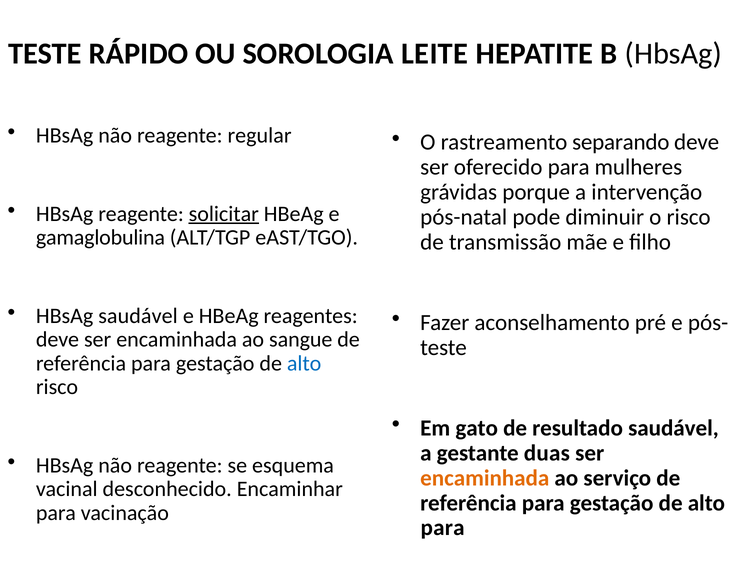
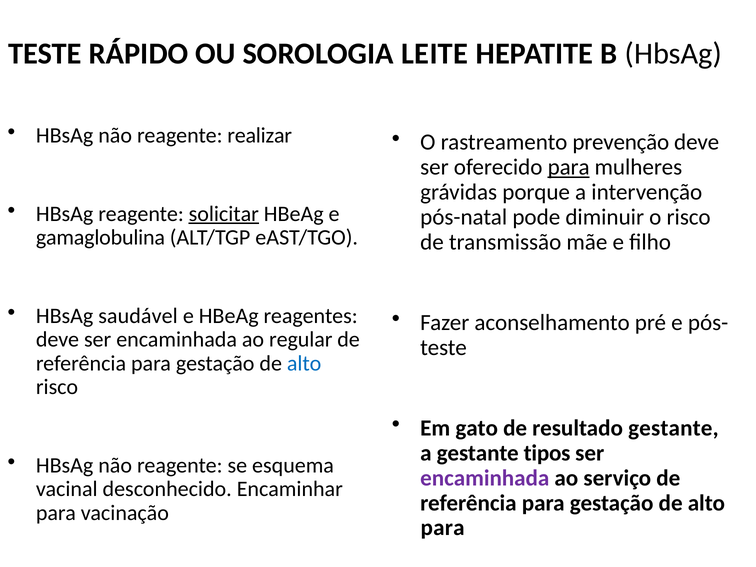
regular: regular -> realizar (260, 136)
separando: separando -> prevenção (621, 142)
para underline: none -> present (569, 167)
sangue: sangue -> regular (301, 340)
resultado saudável: saudável -> gestante (673, 428)
duas: duas -> tipos (547, 453)
encaminhada colour: orange -> purple (485, 478)
